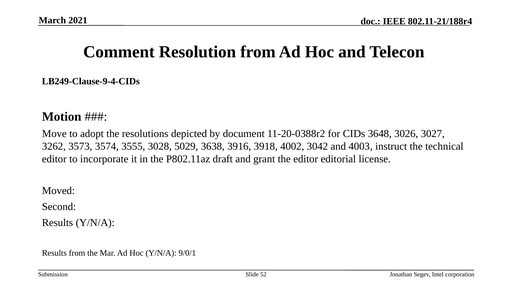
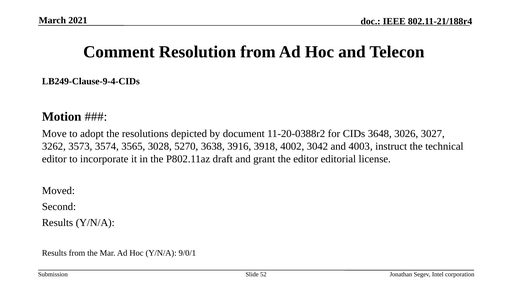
3555: 3555 -> 3565 (133, 146)
5029: 5029 -> 5270 (186, 146)
